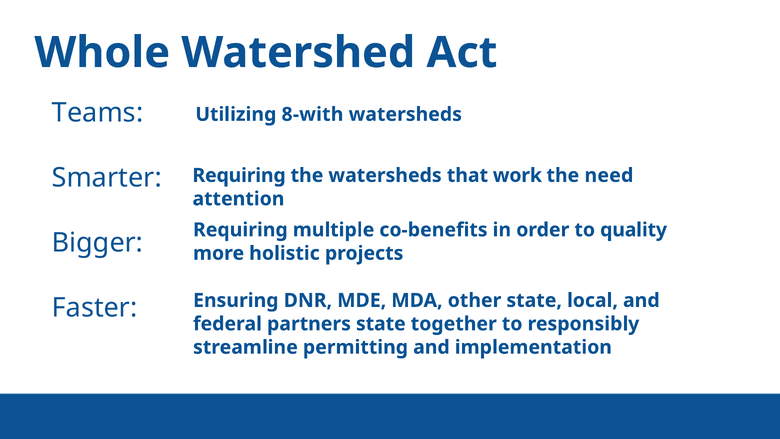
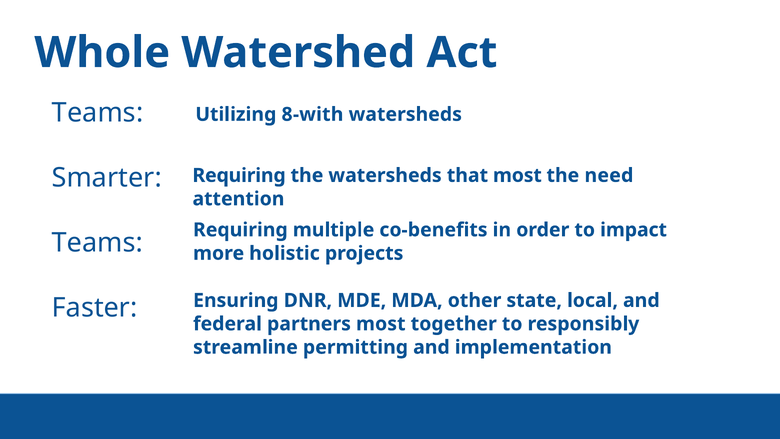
that work: work -> most (517, 175)
quality: quality -> impact (634, 230)
Bigger: Bigger -> Teams (97, 243)
partners state: state -> most (381, 324)
